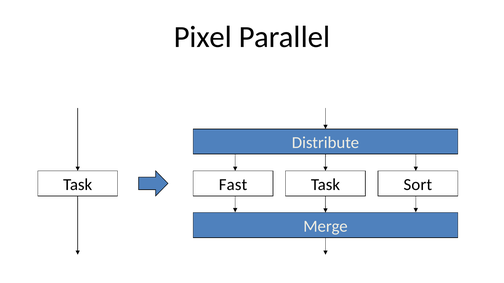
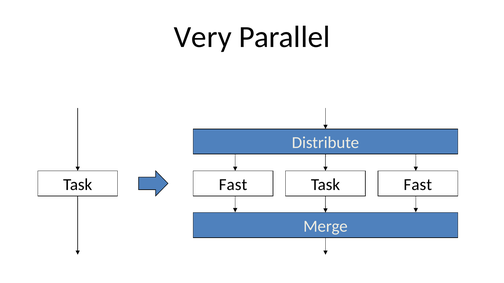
Pixel: Pixel -> Very (203, 37)
Sort: Sort -> Fast (418, 185)
